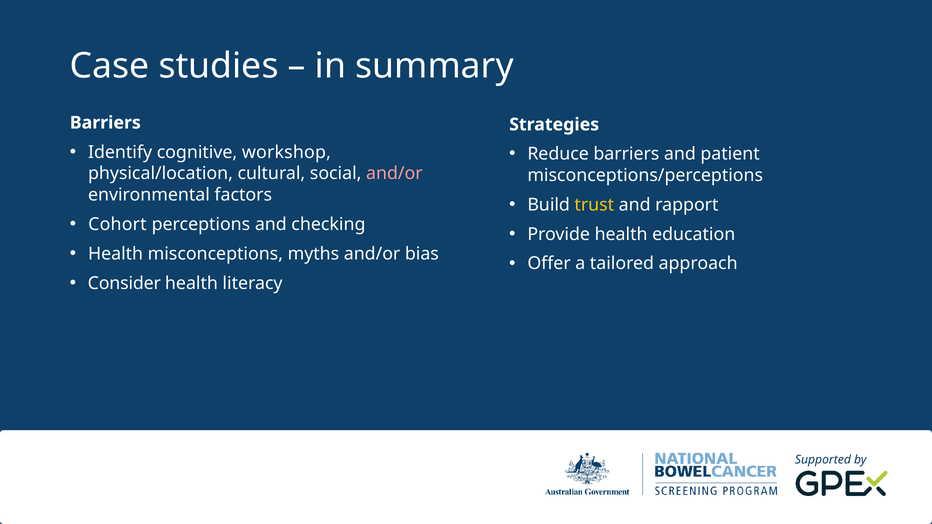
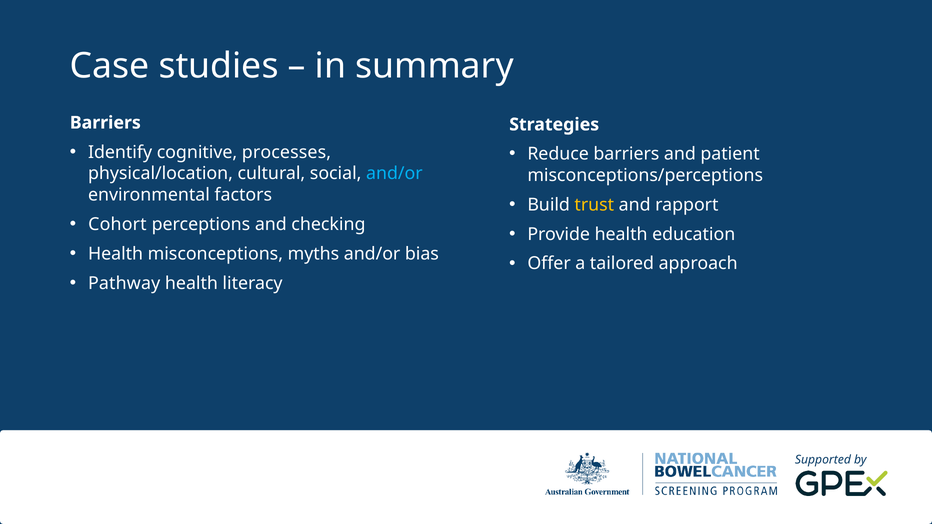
workshop: workshop -> processes (286, 152)
and/or colour: pink -> light blue (394, 174)
Consider: Consider -> Pathway (124, 283)
